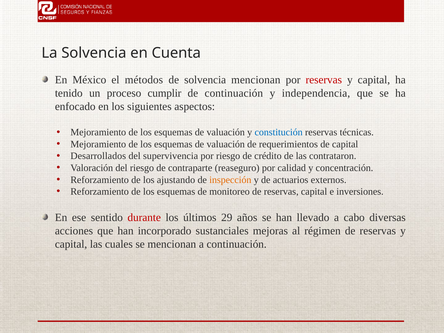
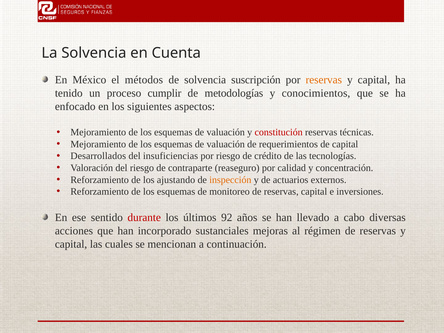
solvencia mencionan: mencionan -> suscripción (256, 80)
reservas colour: red -> orange (324, 80)
de continuación: continuación -> metodologías (234, 93)
independencia: independencia -> conocimientos (316, 93)
constitución colour: blue -> red (279, 132)
supervivencia: supervivencia -> insuficiencias (171, 156)
contrataron: contrataron -> tecnologías (333, 156)
29: 29 -> 92 (227, 218)
